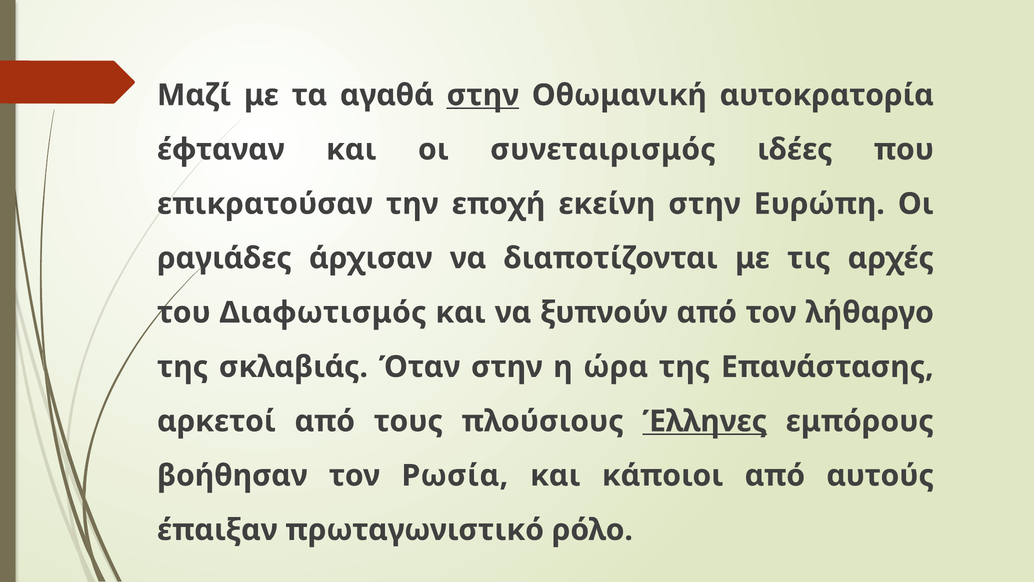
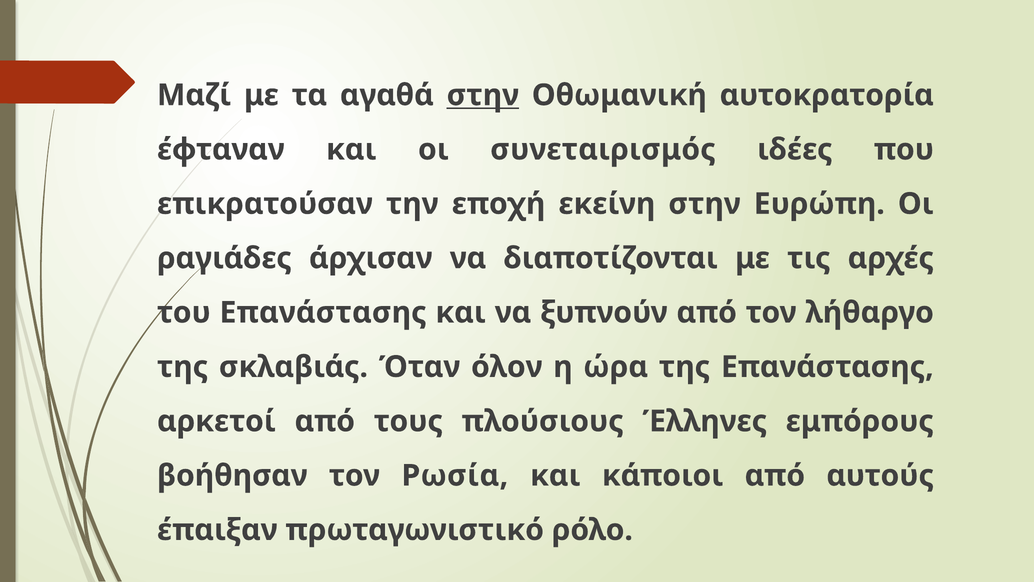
του Διαφωτισμός: Διαφωτισμός -> Επανάστασης (323, 312)
Όταν στην: στην -> όλον (507, 367)
Έλληνες underline: present -> none (705, 421)
